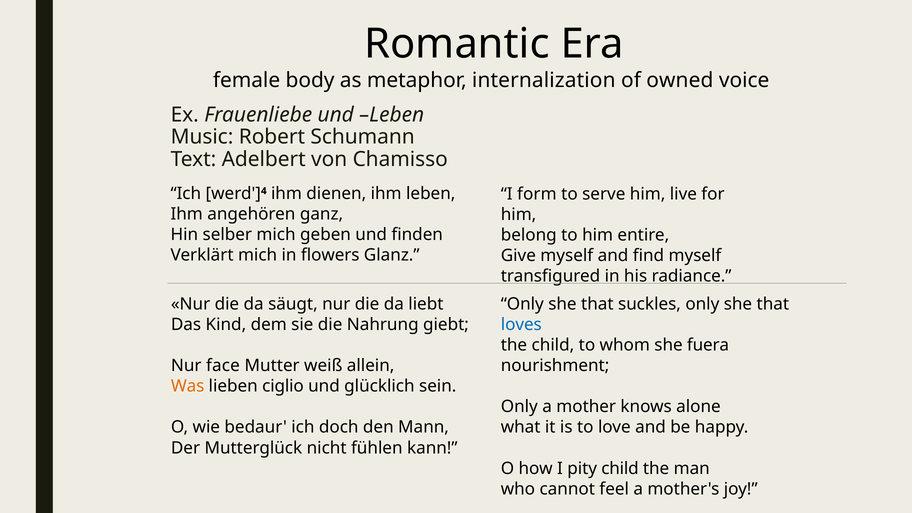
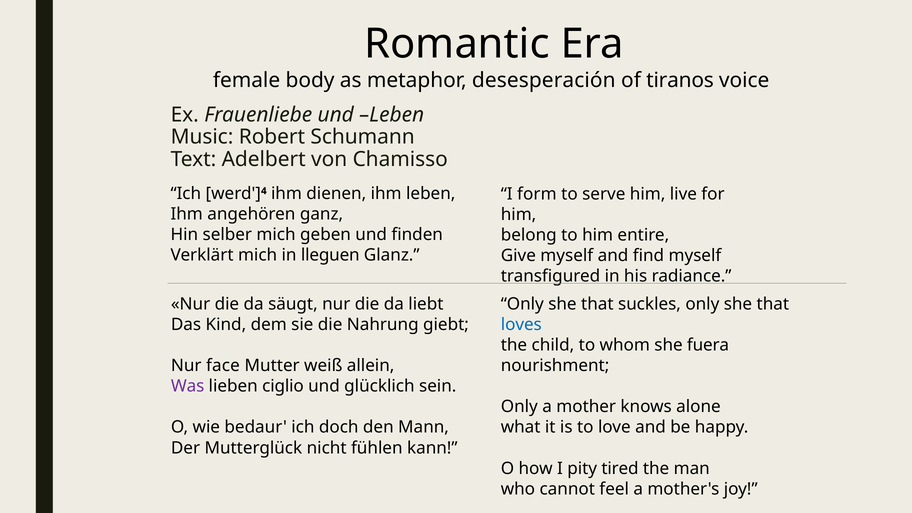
internalization: internalization -> desesperación (544, 80)
owned: owned -> tiranos (680, 80)
flowers: flowers -> lleguen (330, 255)
Was colour: orange -> purple (188, 386)
pity child: child -> tired (620, 468)
